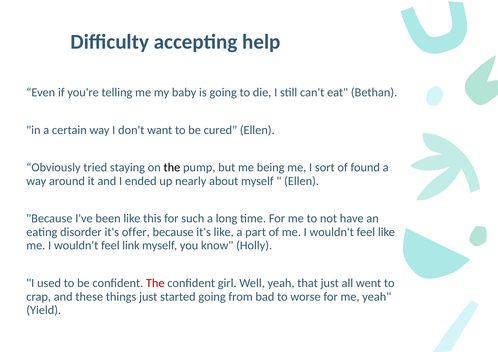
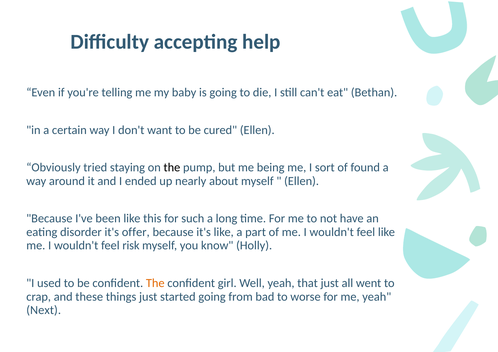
link: link -> risk (131, 245)
The colour: red -> orange (155, 283)
Yield: Yield -> Next (44, 310)
